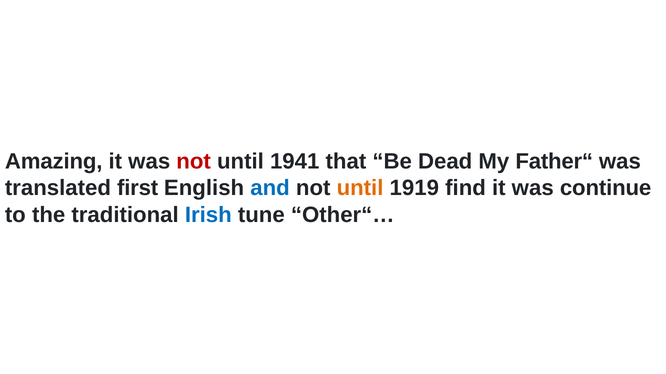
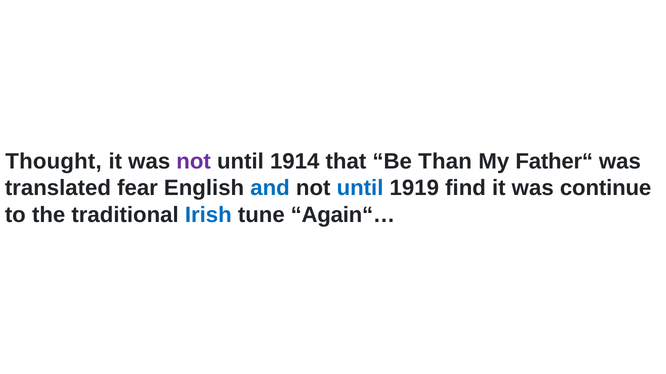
Amazing: Amazing -> Thought (54, 162)
not colour: red -> purple (194, 162)
1941: 1941 -> 1914 (295, 162)
Dead: Dead -> Than (445, 162)
first: first -> fear (138, 188)
until colour: orange -> blue (360, 188)
Other“…: Other“… -> Again“… (343, 215)
